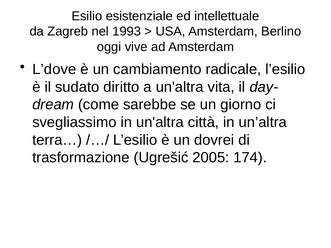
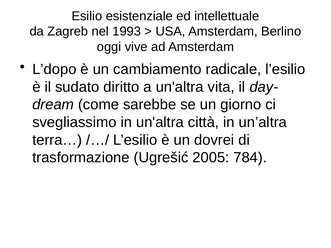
L’dove: L’dove -> L’dopo (54, 69)
174: 174 -> 784 (250, 158)
